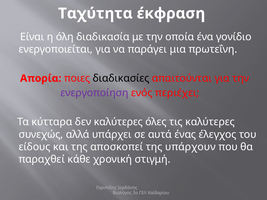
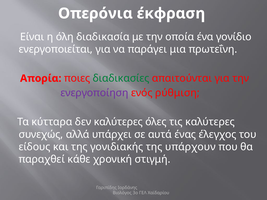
Ταχύτητα: Ταχύτητα -> Οπερόνια (95, 13)
διαδικασίες colour: black -> green (121, 78)
περιέχει: περιέχει -> ρύθμιση (177, 93)
αποσκοπεί: αποσκοπεί -> γονιδιακής (117, 147)
